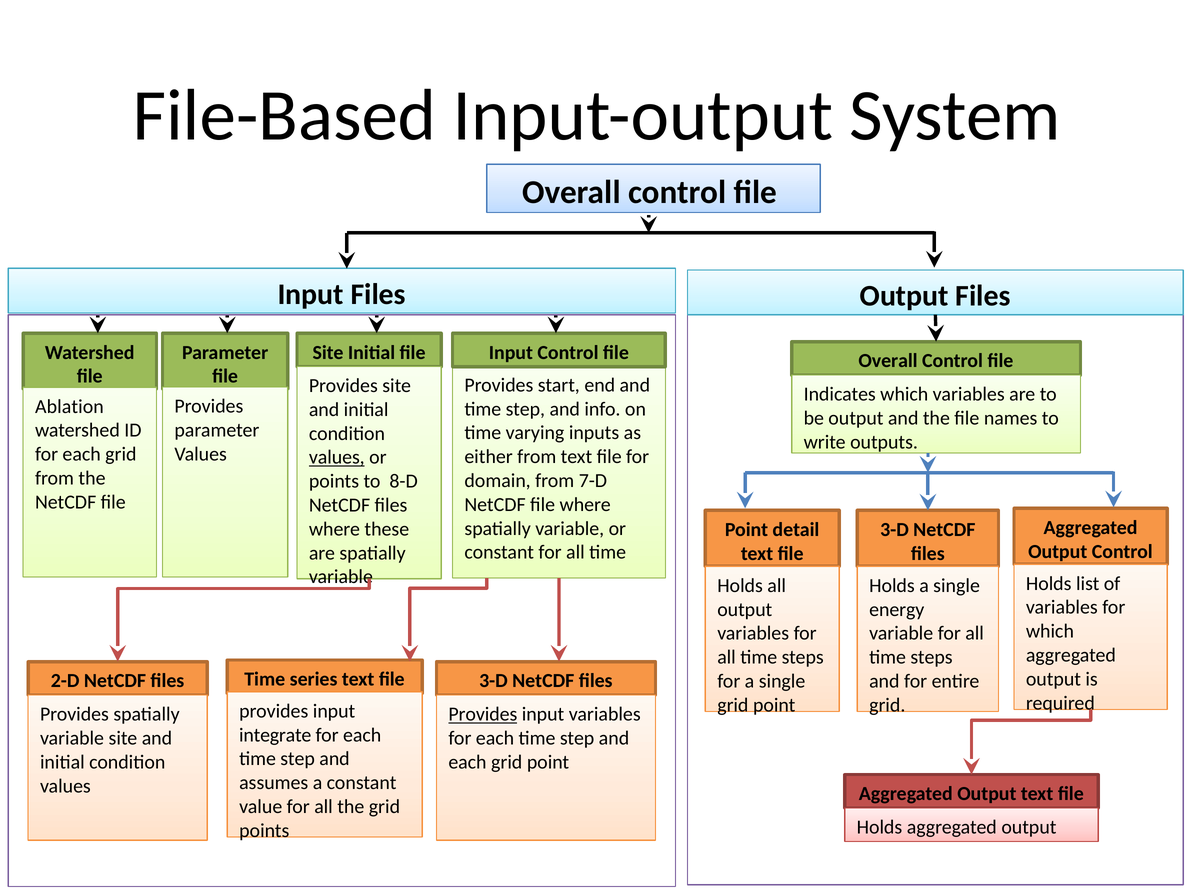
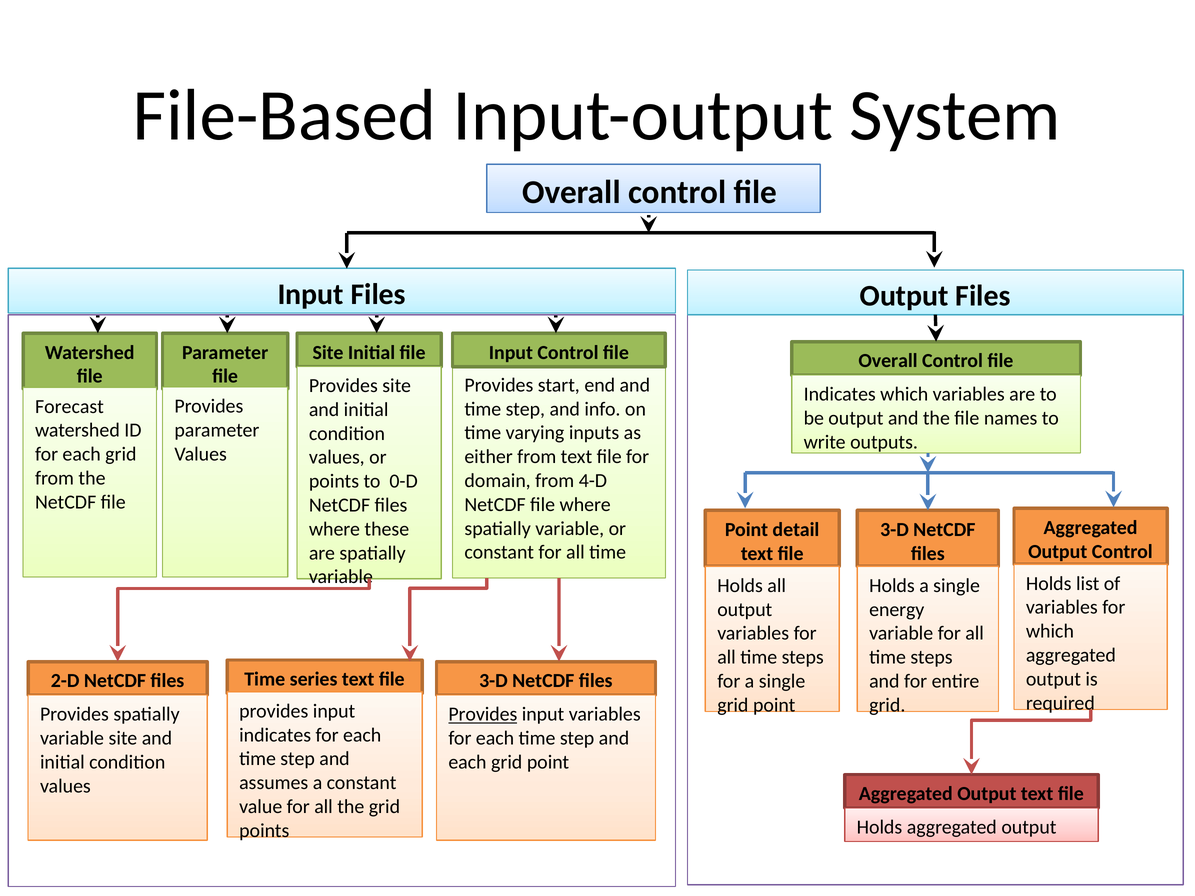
Ablation: Ablation -> Forecast (69, 407)
values underline: present -> none (337, 458)
7-D: 7-D -> 4-D (593, 481)
8-D: 8-D -> 0-D (404, 481)
integrate: integrate -> indicates (275, 735)
